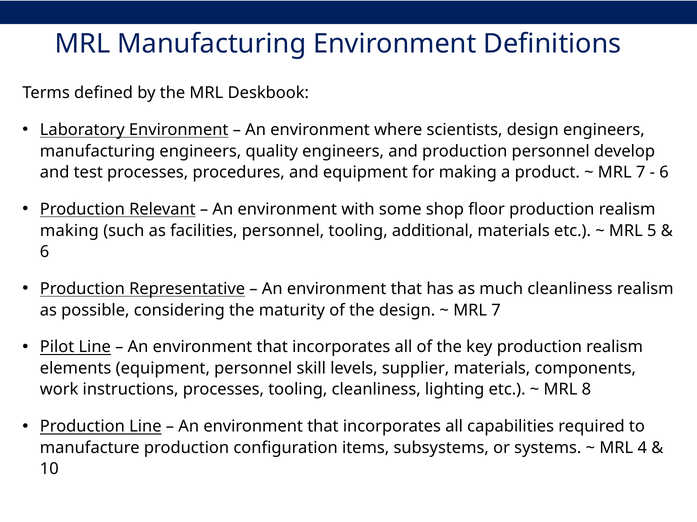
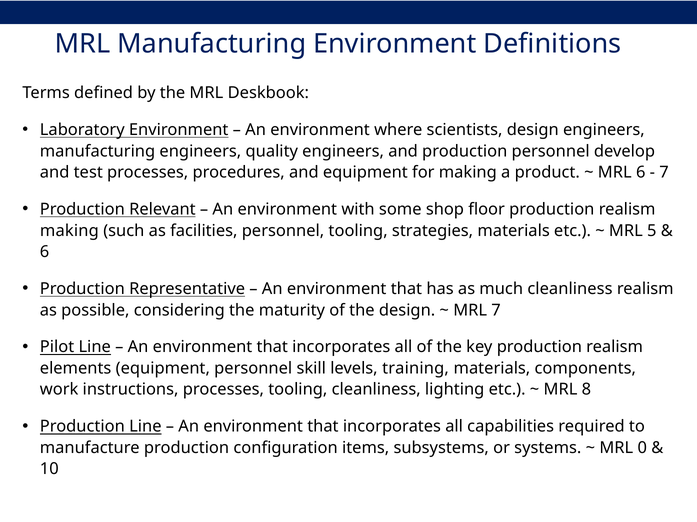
7: 7 -> 6 (641, 173)
6: 6 -> 7 (664, 173)
additional: additional -> strategies (433, 231)
supplier: supplier -> training (416, 369)
4: 4 -> 0 (642, 448)
